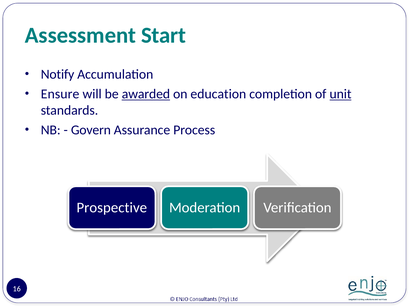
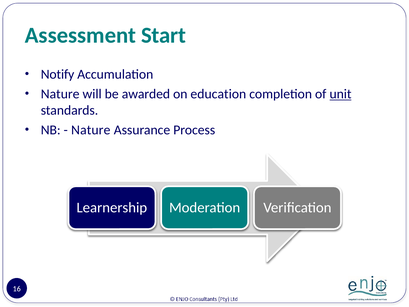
Ensure: Ensure -> Nature (60, 94)
awarded underline: present -> none (146, 94)
Govern: Govern -> Nature (91, 130)
Prospective: Prospective -> Learnership (112, 207)
